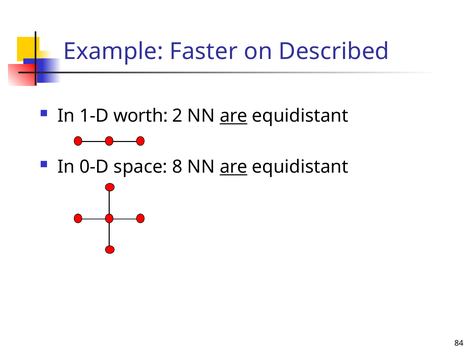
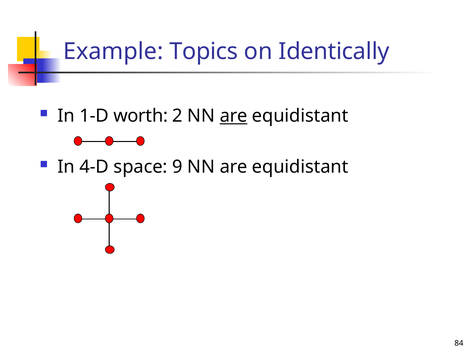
Faster: Faster -> Topics (204, 52)
Described: Described -> Identically (334, 52)
0-D: 0-D -> 4-D (94, 167)
8: 8 -> 9 (177, 167)
are underline: present -> none (234, 167)
